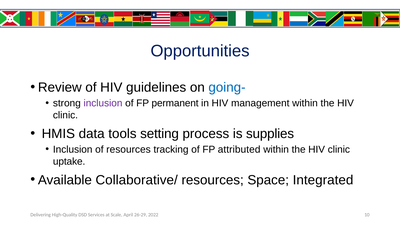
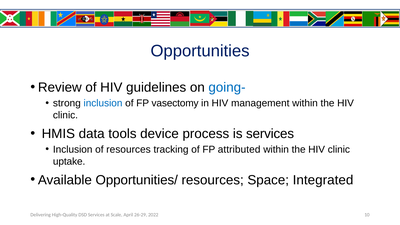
inclusion colour: purple -> blue (103, 103)
permanent: permanent -> vasectomy (175, 103)
setting: setting -> device (160, 134)
is supplies: supplies -> services (270, 134)
Collaborative/: Collaborative/ -> Opportunities/ (137, 180)
